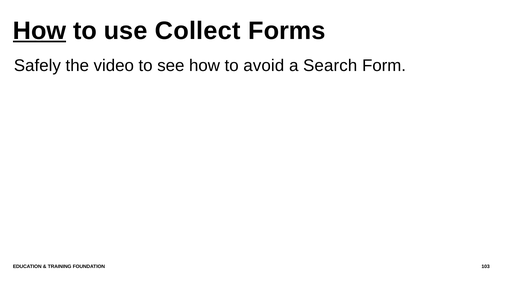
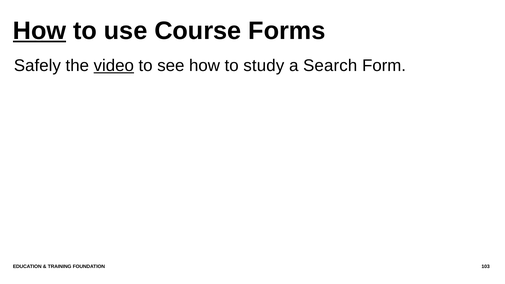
Collect: Collect -> Course (198, 31)
video underline: none -> present (114, 66)
avoid: avoid -> study (264, 66)
